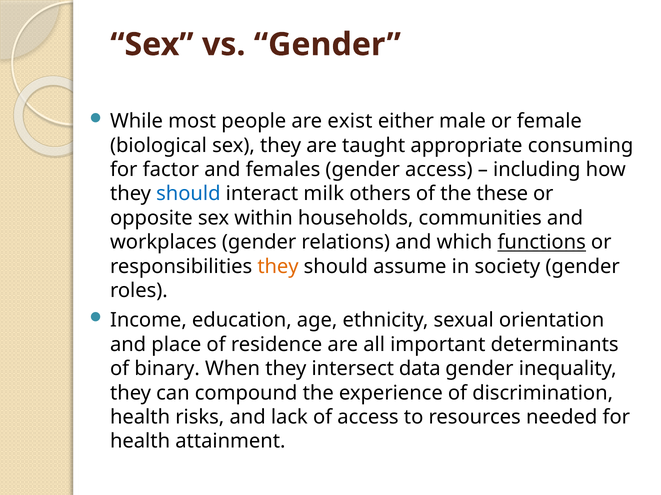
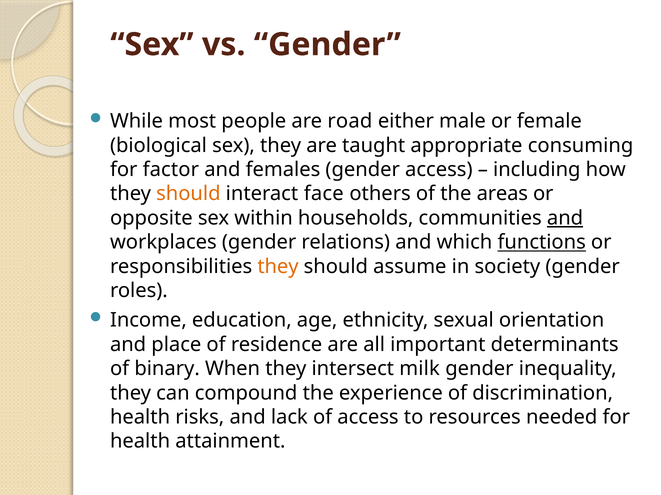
exist: exist -> road (350, 121)
should colour: blue -> orange (188, 194)
milk: milk -> face (324, 194)
these: these -> areas (502, 194)
and underline: none -> present (565, 218)
data: data -> milk (420, 369)
